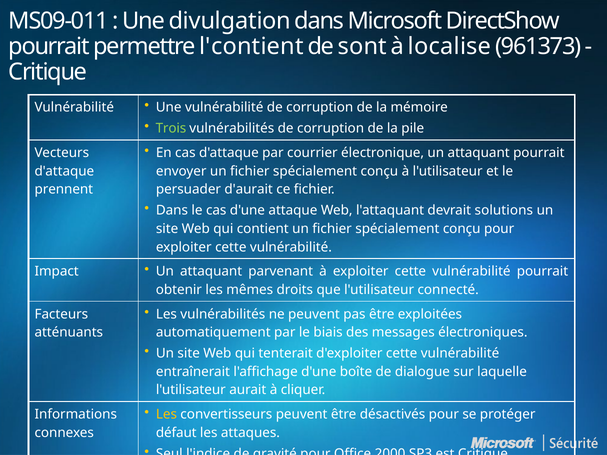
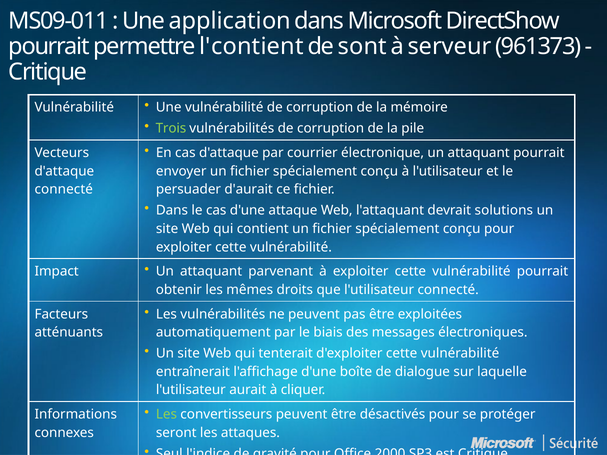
divulgation: divulgation -> application (230, 21)
localise: localise -> serveur (450, 47)
prennent: prennent -> connecté (64, 190)
Les colour: yellow -> light green (166, 415)
défaut: défaut -> seront (176, 433)
